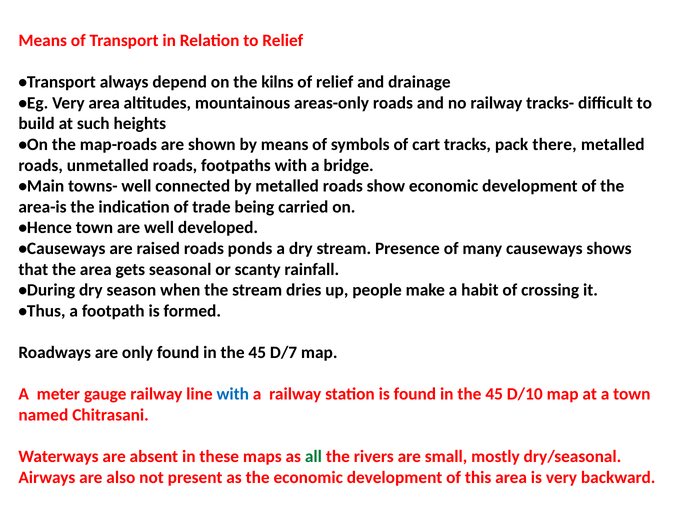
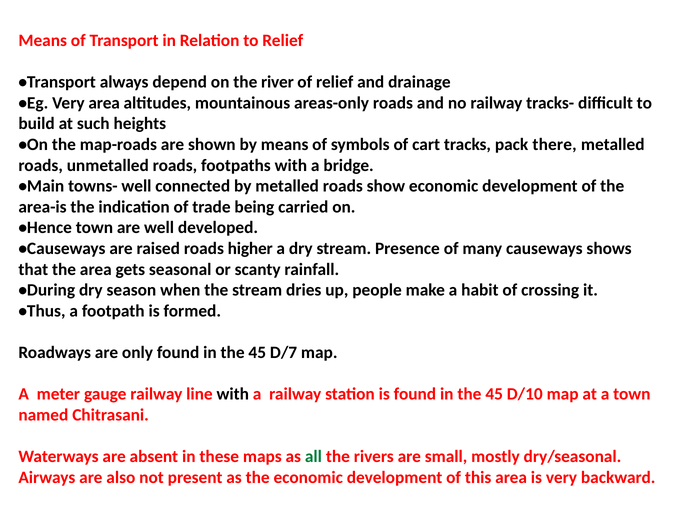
kilns: kilns -> river (277, 82)
ponds: ponds -> higher (250, 248)
with colour: blue -> black (233, 394)
